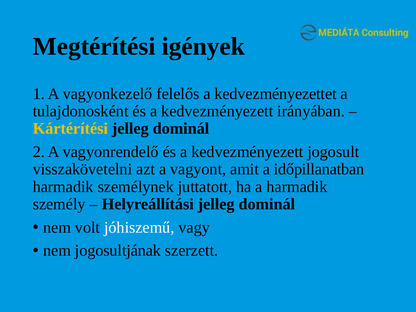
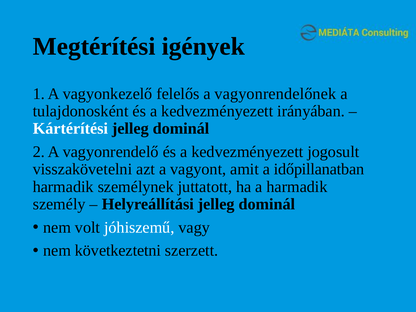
kedvezményezettet: kedvezményezettet -> vagyonrendelőnek (275, 94)
Kártérítési colour: yellow -> white (70, 129)
jogosultjának: jogosultjának -> következtetni (118, 251)
